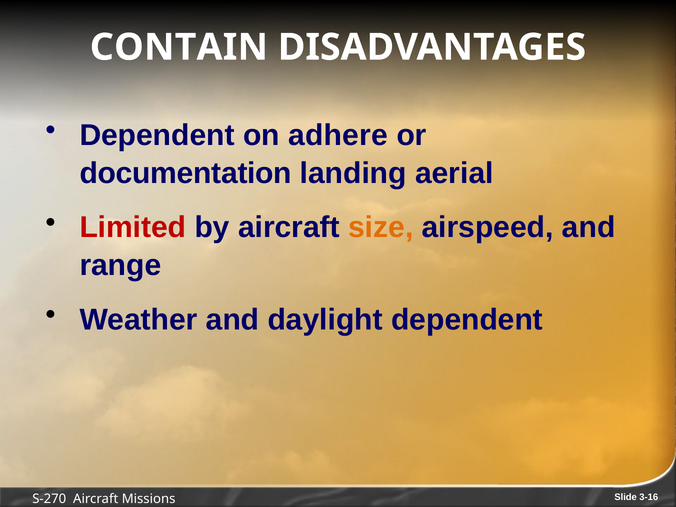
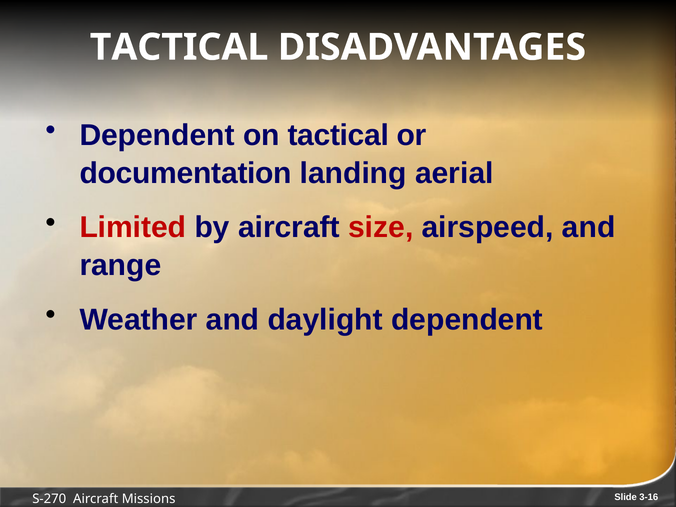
CONTAIN: CONTAIN -> TACTICAL (179, 47)
on adhere: adhere -> tactical (338, 135)
size colour: orange -> red (381, 227)
